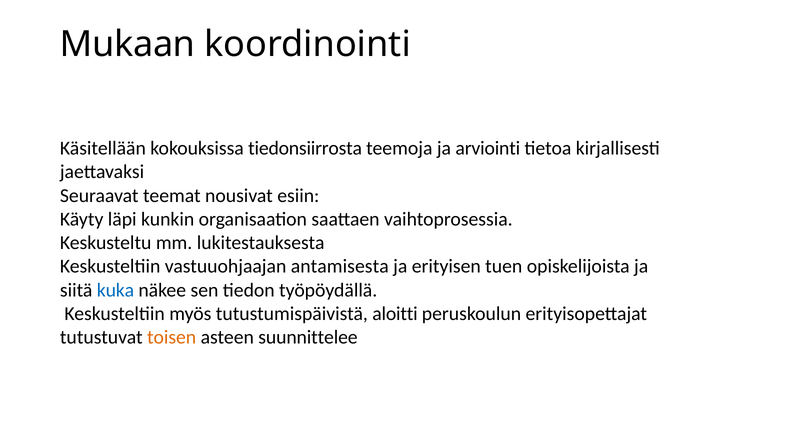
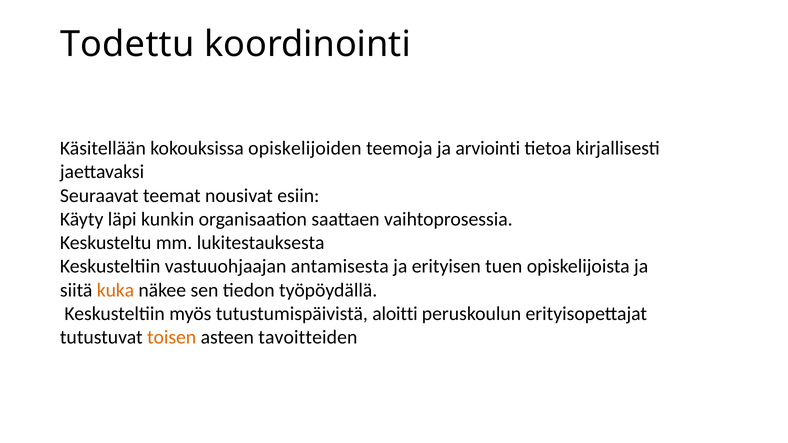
Mukaan: Mukaan -> Todettu (127, 45)
tiedonsiirrosta: tiedonsiirrosta -> opiskelijoiden (305, 148)
kuka colour: blue -> orange (115, 290)
suunnittelee: suunnittelee -> tavoitteiden (308, 337)
